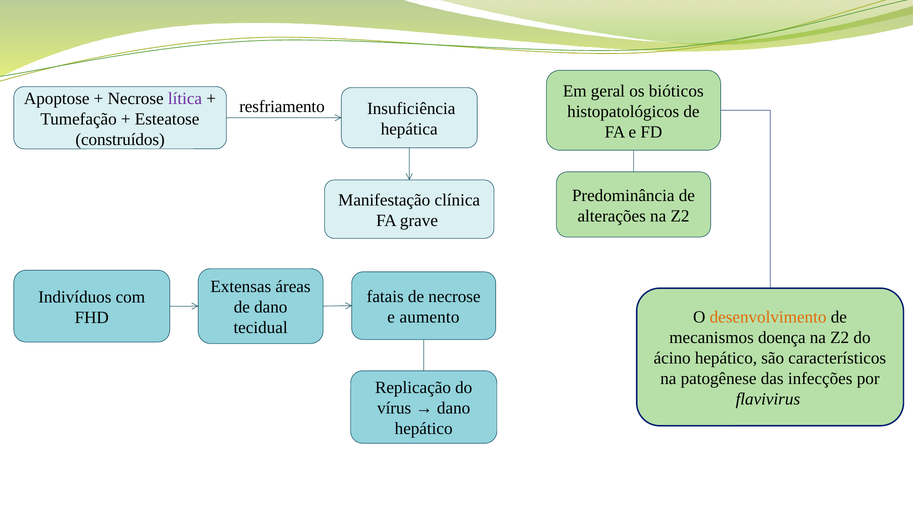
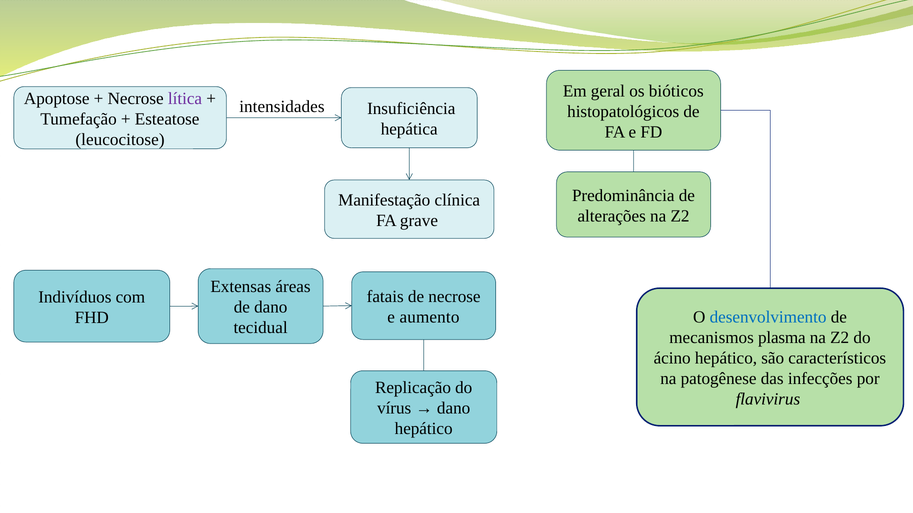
resfriamento: resfriamento -> intensidades (282, 107)
construídos: construídos -> leucocitose (120, 140)
desenvolvimento colour: orange -> blue (768, 317)
doença: doença -> plasma (782, 338)
